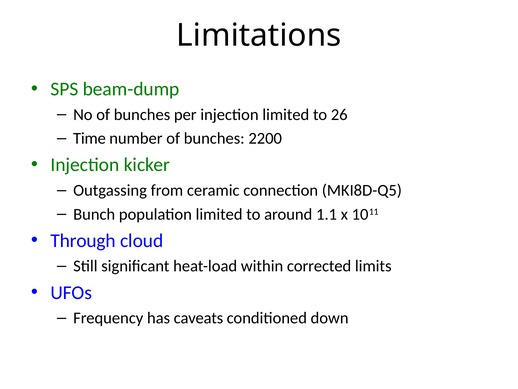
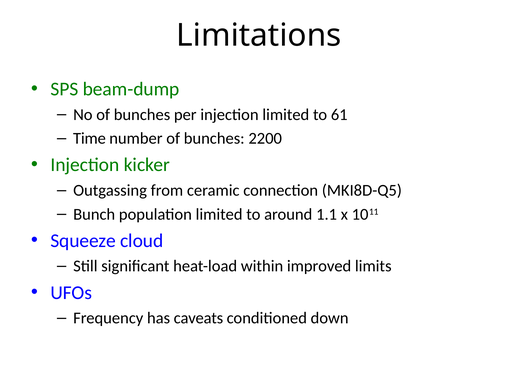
26: 26 -> 61 (339, 114)
Through: Through -> Squeeze (83, 240)
corrected: corrected -> improved (319, 266)
